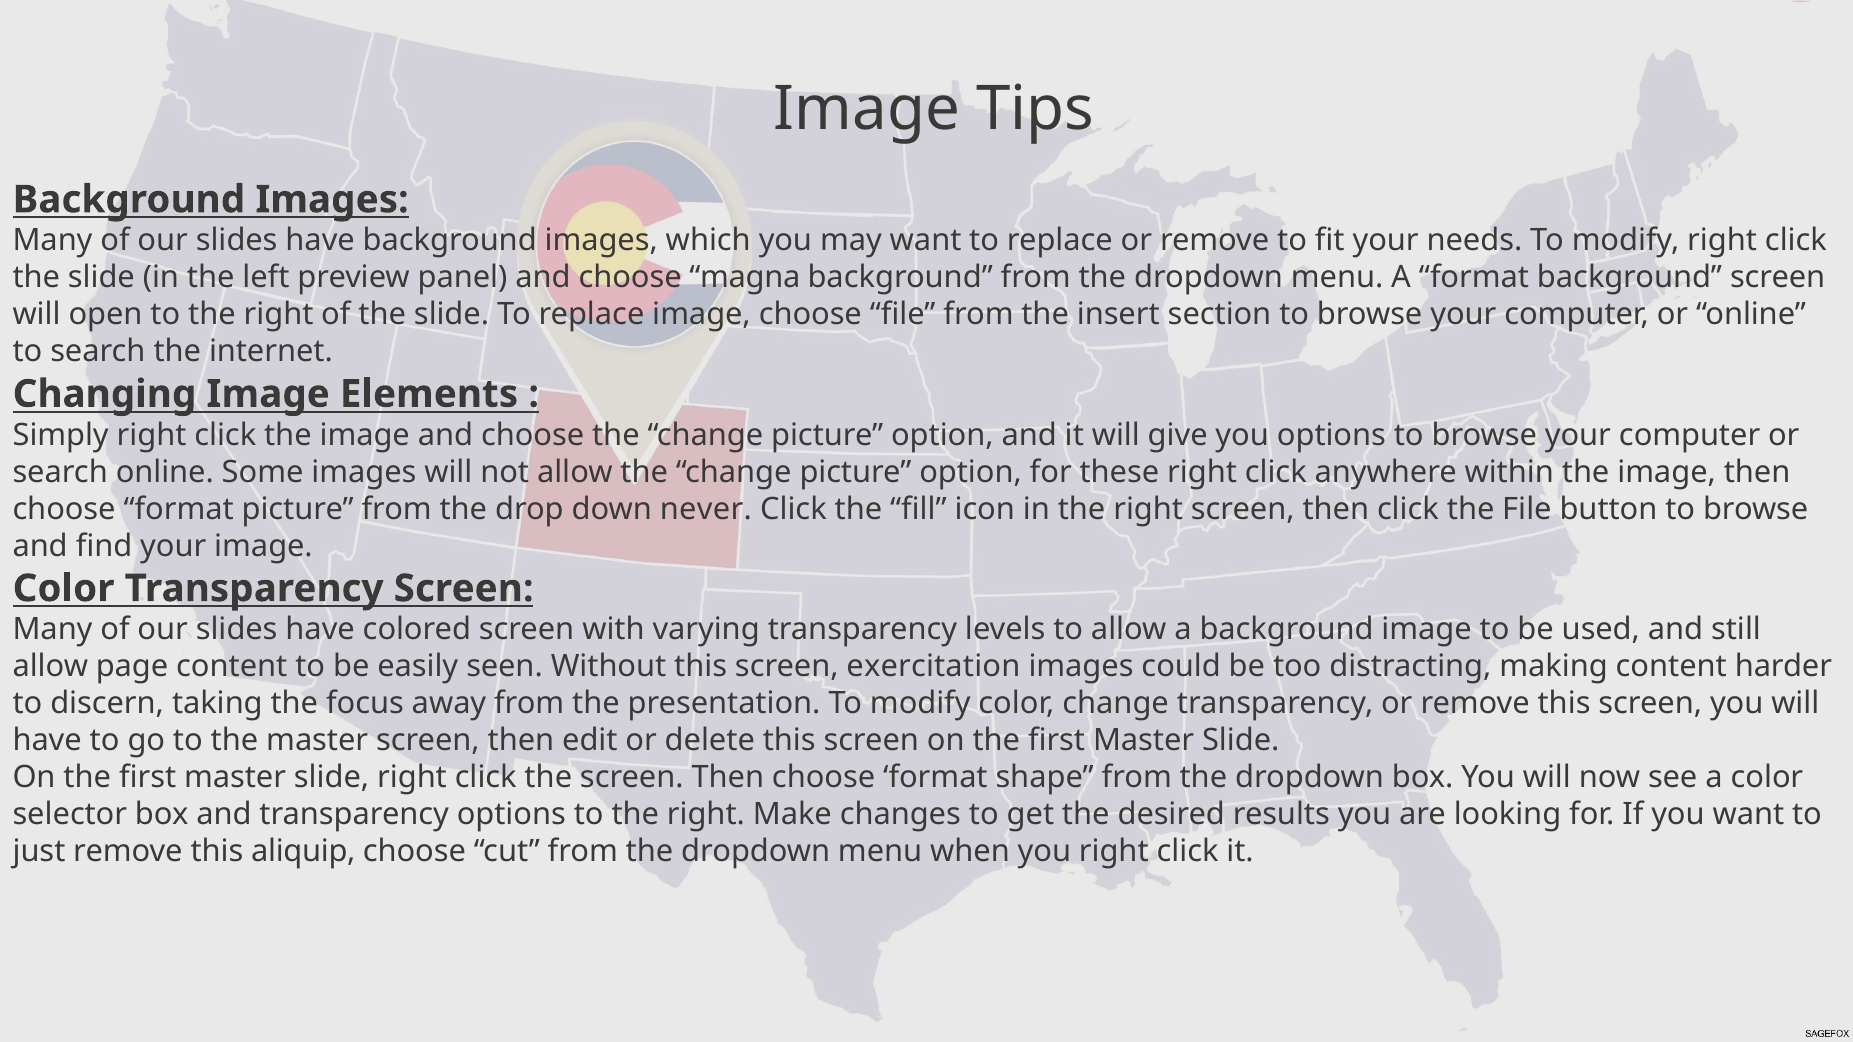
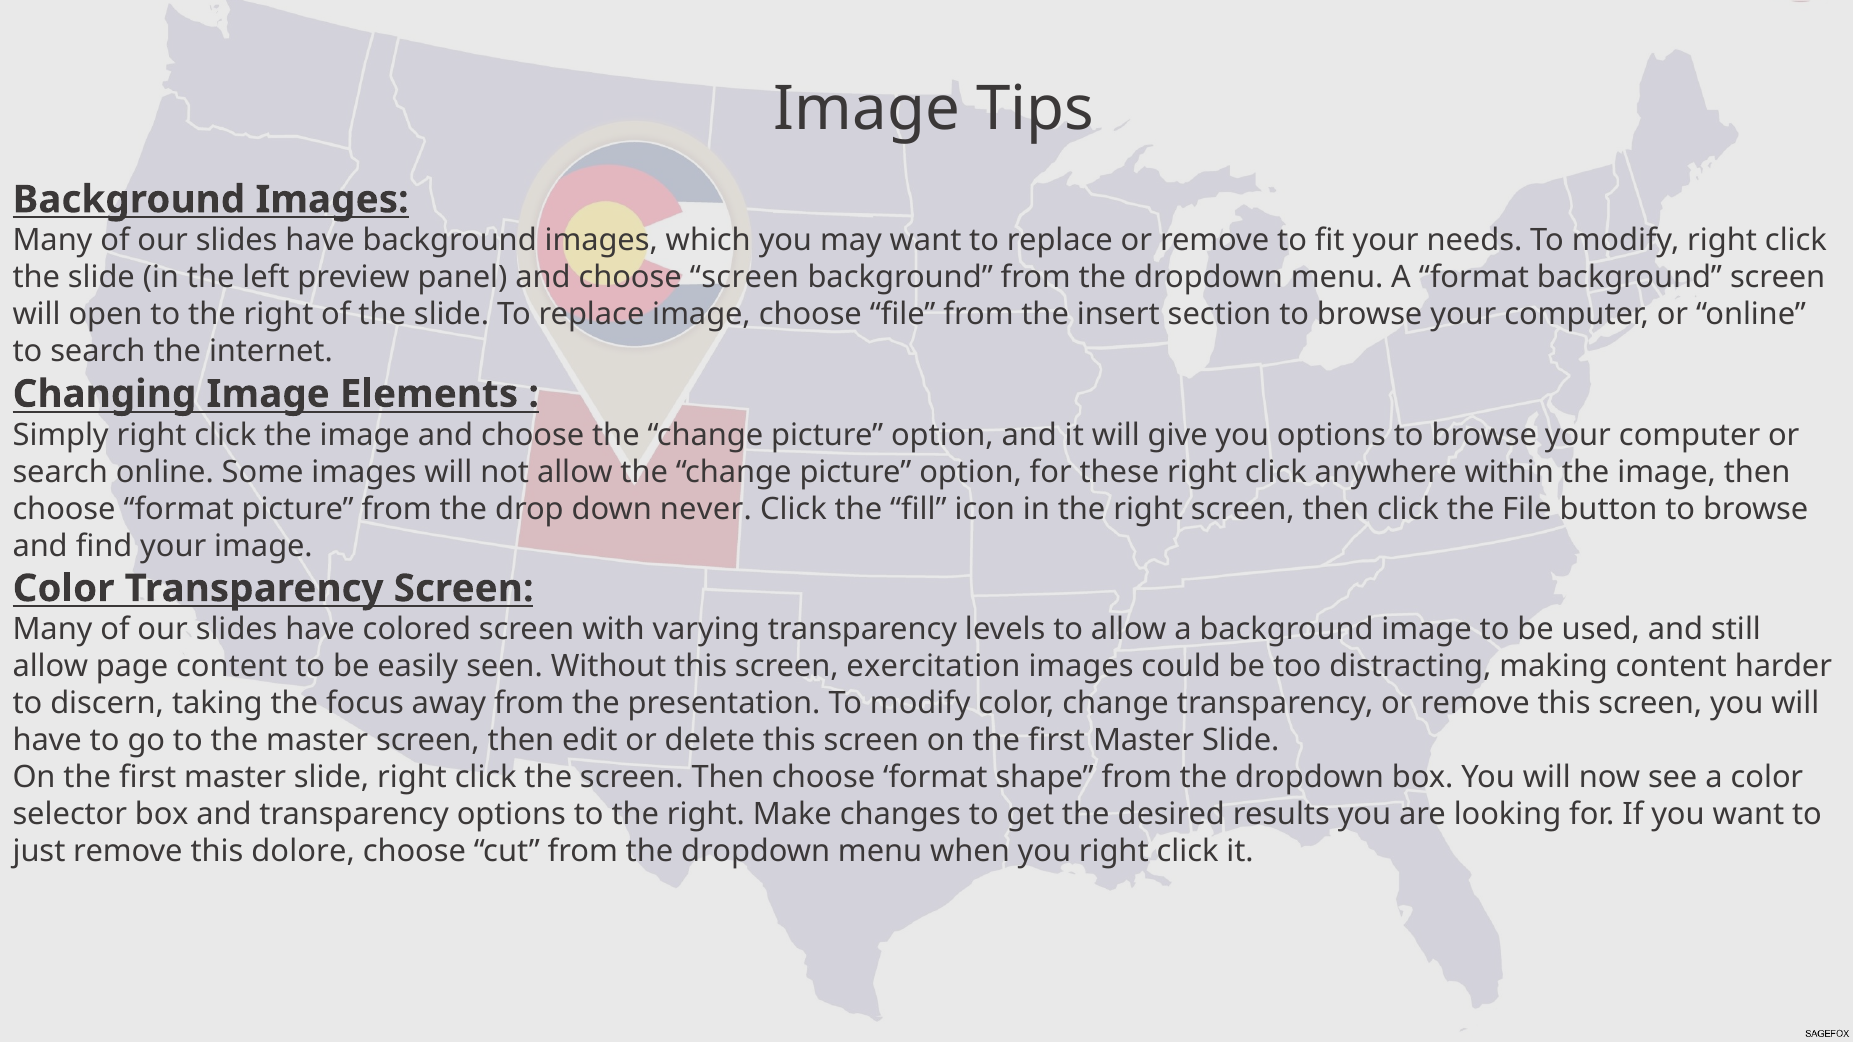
choose magna: magna -> screen (744, 278)
aliquip: aliquip -> dolore (303, 852)
